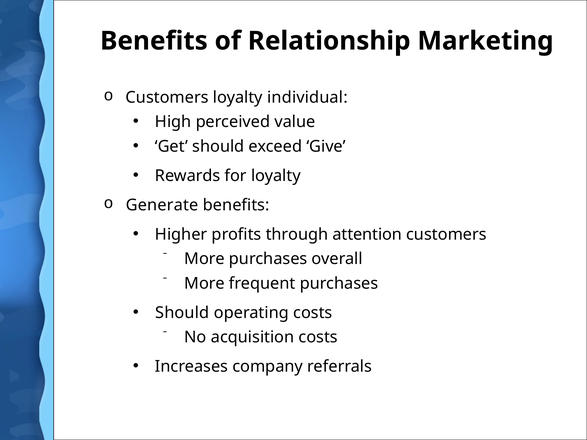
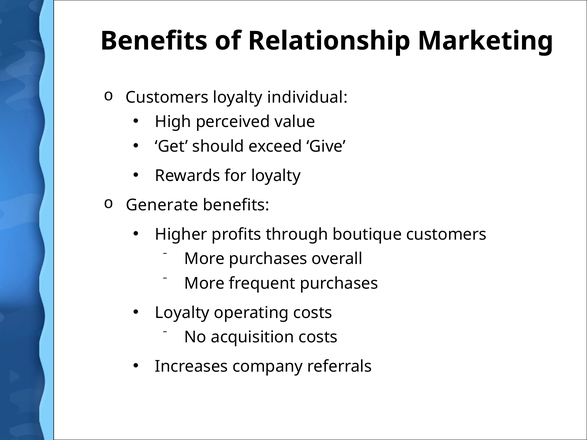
attention: attention -> boutique (367, 234)
Should: Should -> Loyalty (182, 313)
